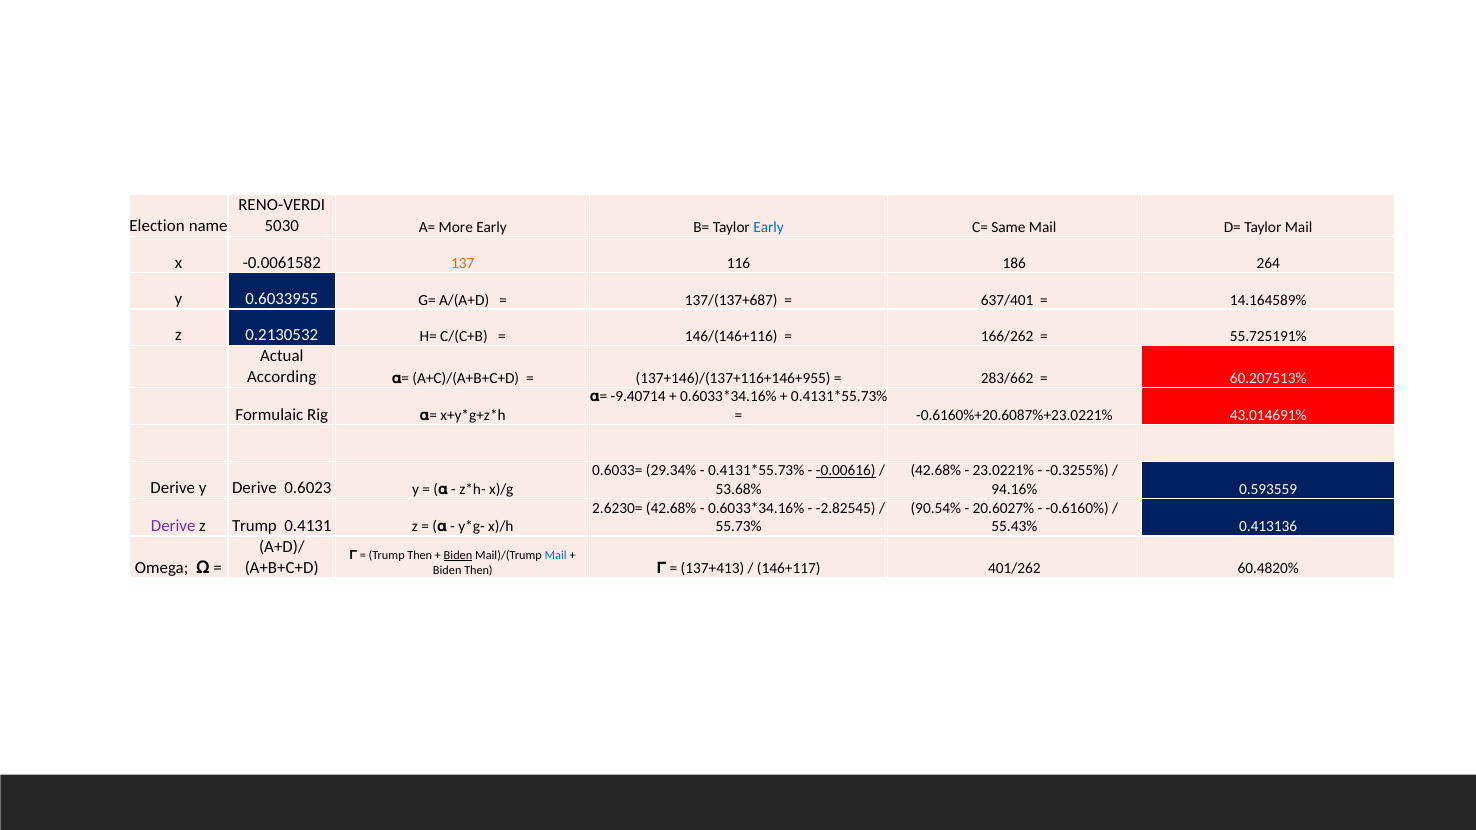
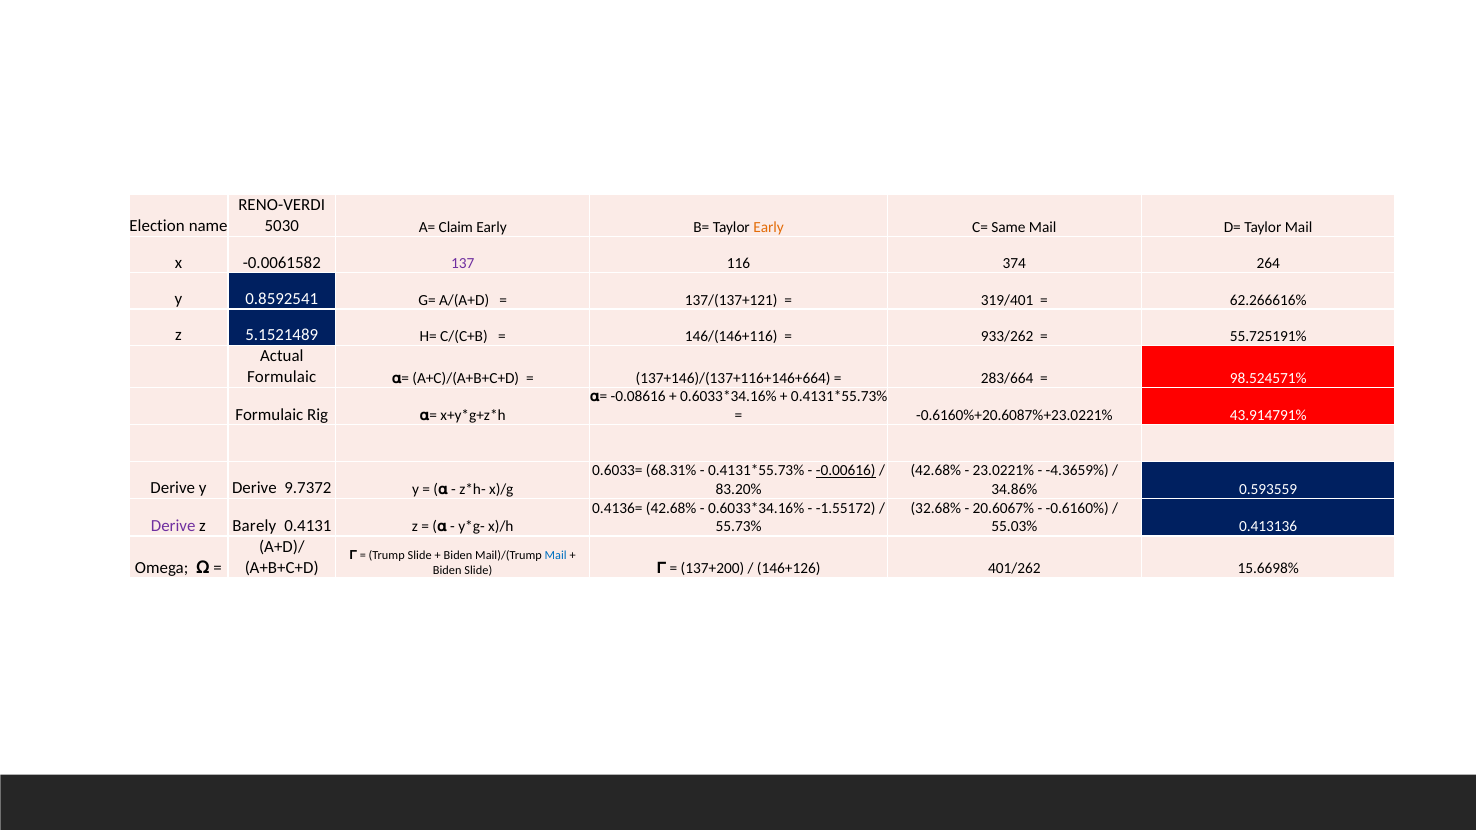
More: More -> Claim (456, 227)
Early colour: blue -> orange (769, 227)
137 colour: orange -> purple (463, 264)
186: 186 -> 374 (1014, 264)
0.6033955: 0.6033955 -> 0.8592541 (282, 299)
137/(137+687: 137/(137+687 -> 137/(137+121 (731, 300)
637/401: 637/401 -> 319/401 (1007, 300)
14.164589%: 14.164589% -> 62.266616% (1268, 300)
0.2130532: 0.2130532 -> 5.1521489 (282, 335)
166/262: 166/262 -> 933/262 (1007, 337)
According: According -> Formulaic (282, 377)
137+146)/(137+116+146+955: 137+146)/(137+116+146+955 -> 137+146)/(137+116+146+664 (733, 378)
283/662: 283/662 -> 283/664 (1007, 378)
60.207513%: 60.207513% -> 98.524571% (1268, 378)
-9.40714: -9.40714 -> -0.08616 (638, 397)
43.014691%: 43.014691% -> 43.914791% (1268, 416)
29.34%: 29.34% -> 68.31% (671, 471)
-0.3255%: -0.3255% -> -4.3659% (1077, 471)
0.6023: 0.6023 -> 9.7372 (308, 488)
53.68%: 53.68% -> 83.20% (739, 489)
94.16%: 94.16% -> 34.86% (1014, 489)
2.6230=: 2.6230= -> 0.4136= (617, 508)
-2.82545: -2.82545 -> -1.55172 (846, 508)
90.54%: 90.54% -> 32.68% (936, 508)
20.6027%: 20.6027% -> 20.6067% (1003, 508)
z Trump: Trump -> Barely (254, 526)
55.43%: 55.43% -> 55.03% (1014, 527)
Trump Then: Then -> Slide (420, 555)
Biden underline: present -> none (458, 555)
Biden Then: Then -> Slide (478, 570)
137+413: 137+413 -> 137+200 (713, 569)
146+117: 146+117 -> 146+126 (789, 569)
60.4820%: 60.4820% -> 15.6698% (1268, 569)
